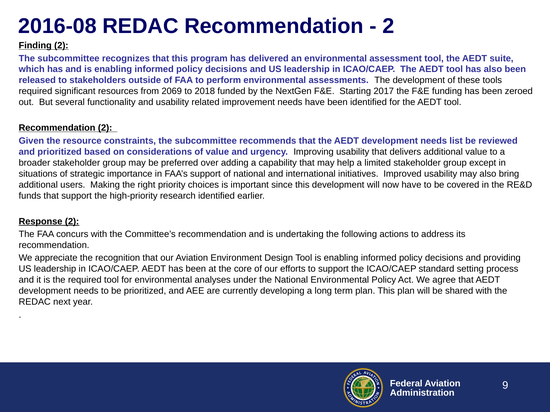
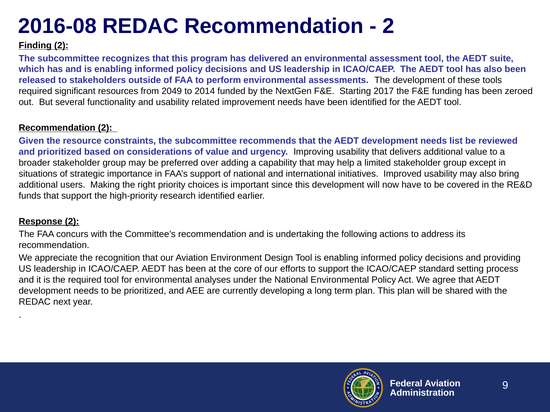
2069: 2069 -> 2049 (172, 91)
2018: 2018 -> 2014 (205, 91)
